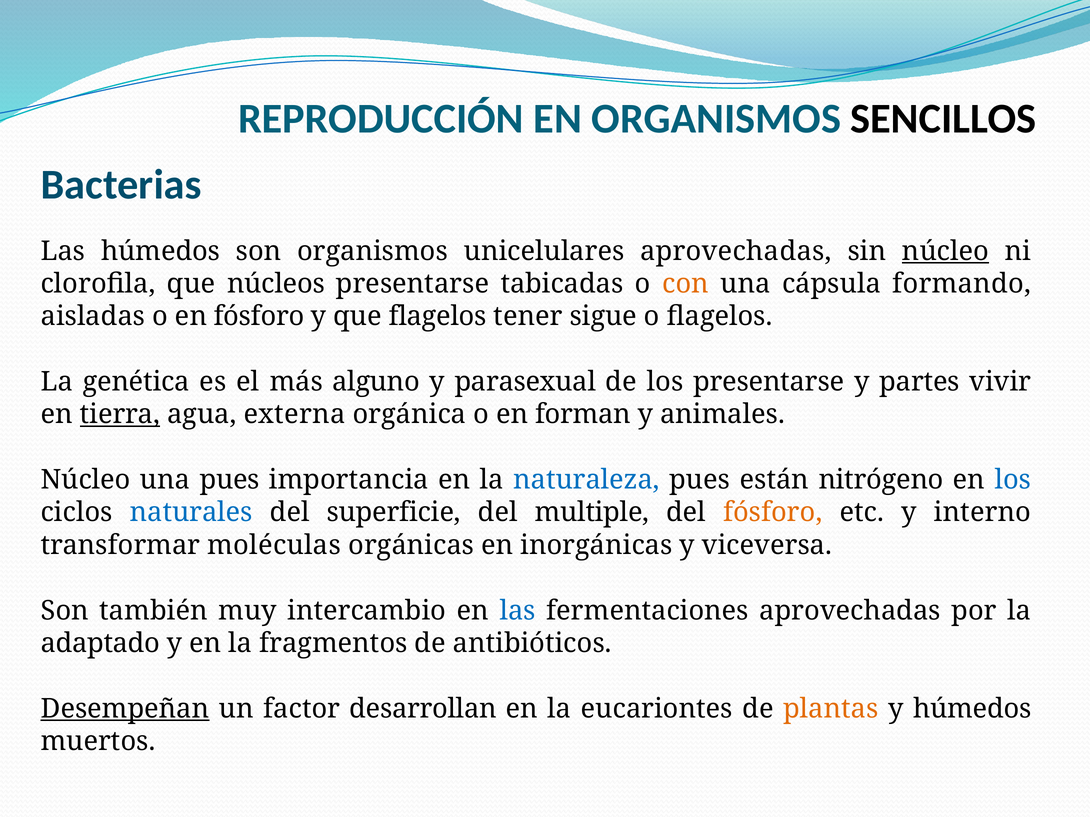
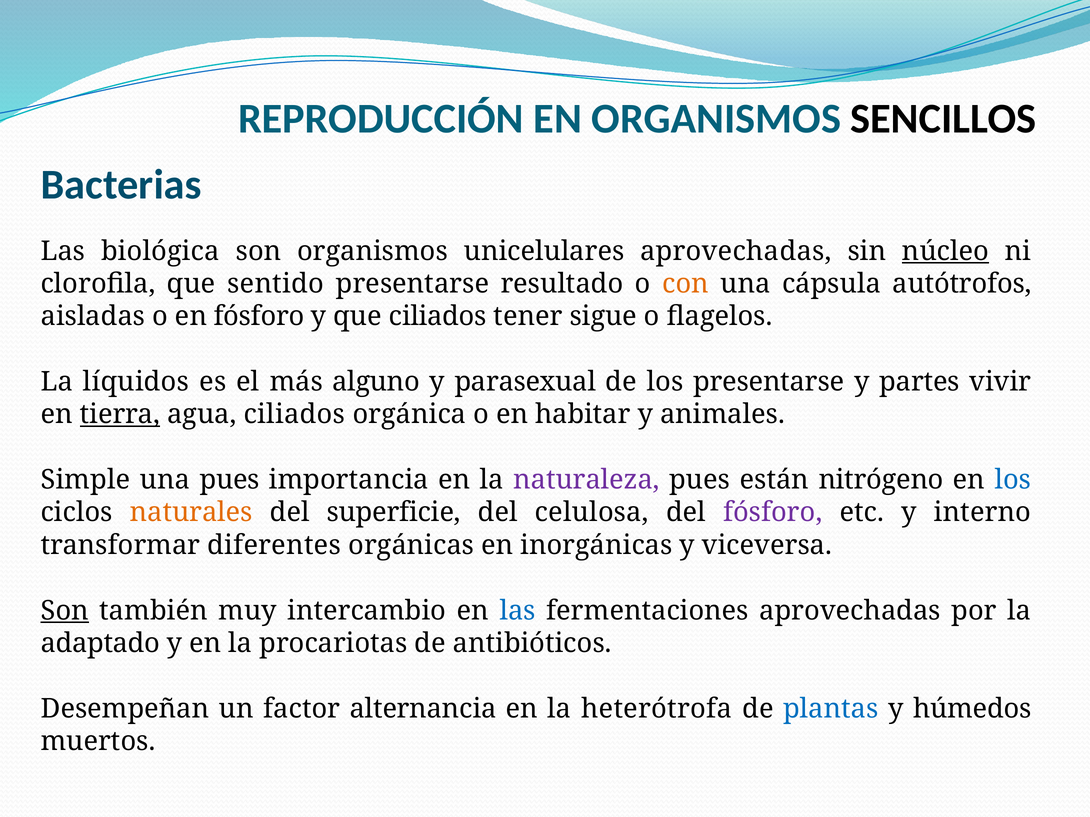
Las húmedos: húmedos -> biológica (160, 251)
núcleos: núcleos -> sentido (276, 284)
tabicadas: tabicadas -> resultado (562, 284)
formando: formando -> autótrofos (962, 284)
que flagelos: flagelos -> ciliados (438, 317)
genética: genética -> líquidos (136, 382)
agua externa: externa -> ciliados (294, 415)
forman: forman -> habitar (583, 415)
Núcleo: Núcleo -> Simple (86, 480)
naturaleza colour: blue -> purple (587, 480)
naturales colour: blue -> orange (191, 513)
multiple: multiple -> celulosa (592, 513)
fósforo colour: orange -> purple (773, 513)
moléculas: moléculas -> diferentes (274, 545)
Son underline: none -> present (65, 611)
fragmentos: fragmentos -> procariotas (333, 644)
Desempeñan underline: present -> none (125, 709)
desarrollan: desarrollan -> alternancia (423, 709)
eucariontes: eucariontes -> heterótrofa (657, 709)
plantas colour: orange -> blue (831, 709)
